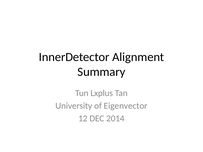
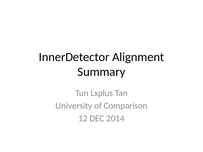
Eigenvector: Eigenvector -> Comparison (126, 106)
